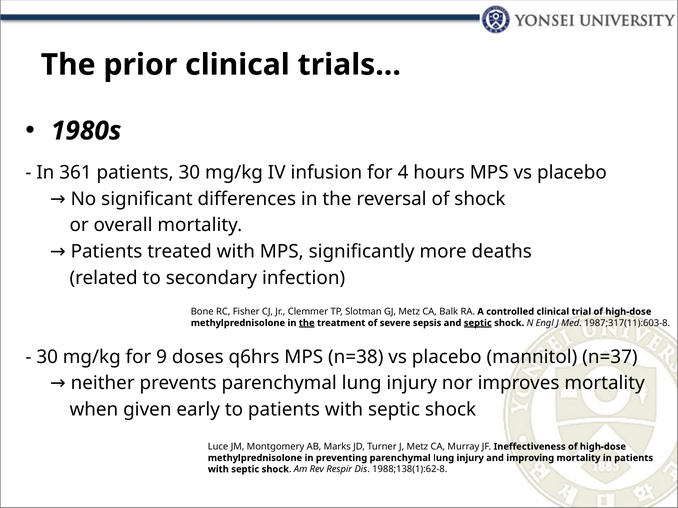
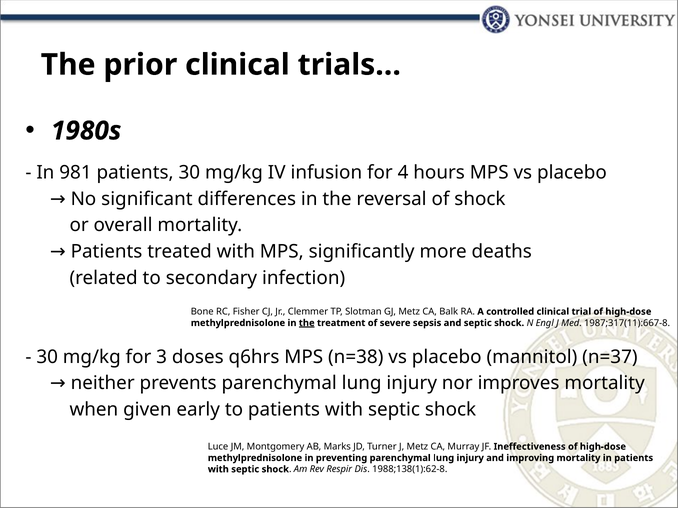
361: 361 -> 981 (76, 173)
septic underline: present -> none (478, 323)
1987;317(11):603-8: 1987;317(11):603-8 -> 1987;317(11):667-8 (627, 323)
9: 9 -> 3 (162, 357)
